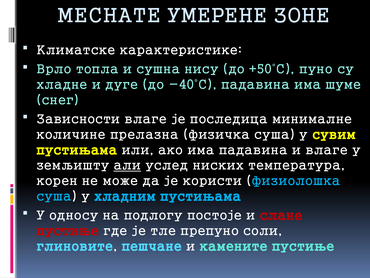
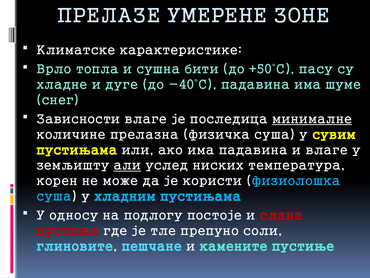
МЕСНАТЕ: МЕСНАТЕ -> ПРЕЛАЗЕ (109, 16)
нису: нису -> бити (202, 69)
пуно: пуно -> пасу (316, 69)
минималне underline: none -> present (312, 119)
